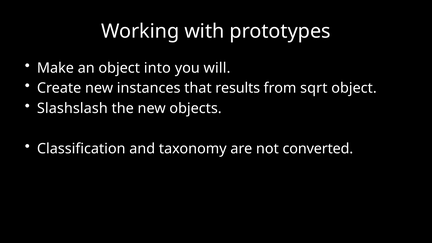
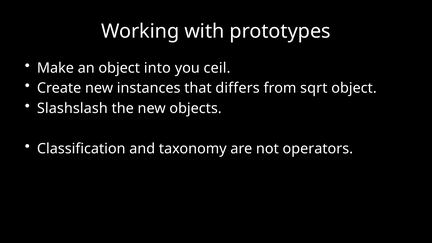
will: will -> ceil (217, 68)
results: results -> differs (238, 88)
converted: converted -> operators (318, 149)
